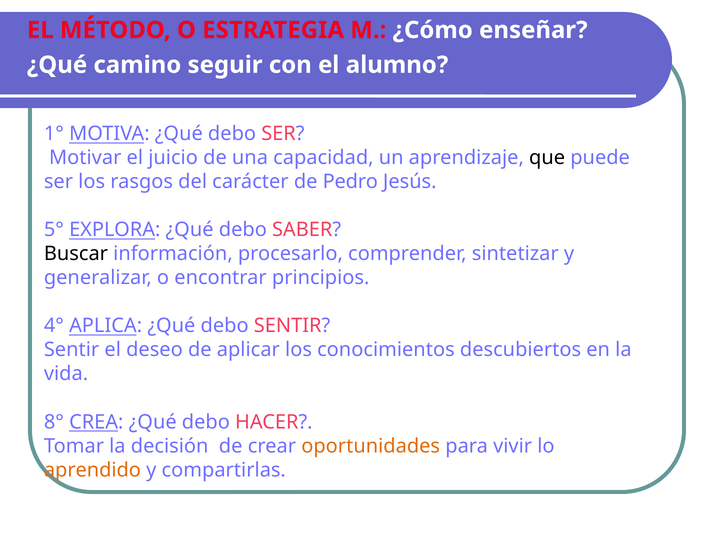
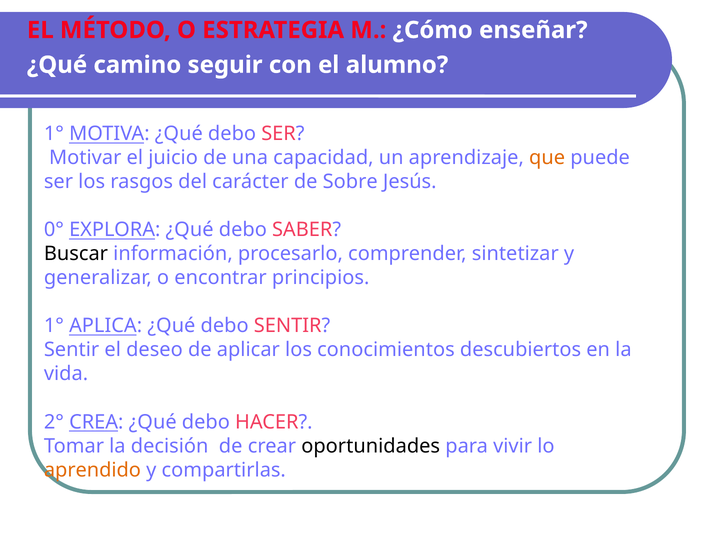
que colour: black -> orange (547, 158)
Pedro: Pedro -> Sobre (350, 182)
5°: 5° -> 0° (54, 230)
4°: 4° -> 1° (54, 326)
8°: 8° -> 2° (54, 422)
oportunidades colour: orange -> black (371, 446)
